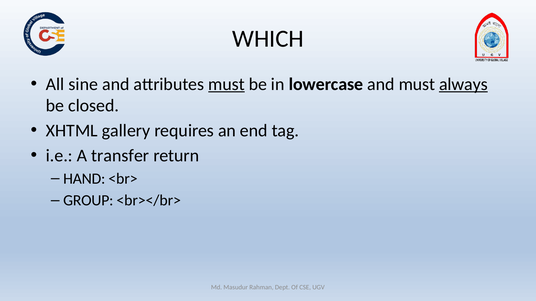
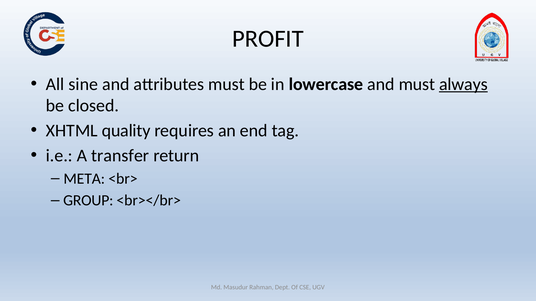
WHICH: WHICH -> PROFIT (268, 39)
must underline: present -> none (226, 84)
gallery: gallery -> quality (126, 131)
HAND: HAND -> META (84, 179)
